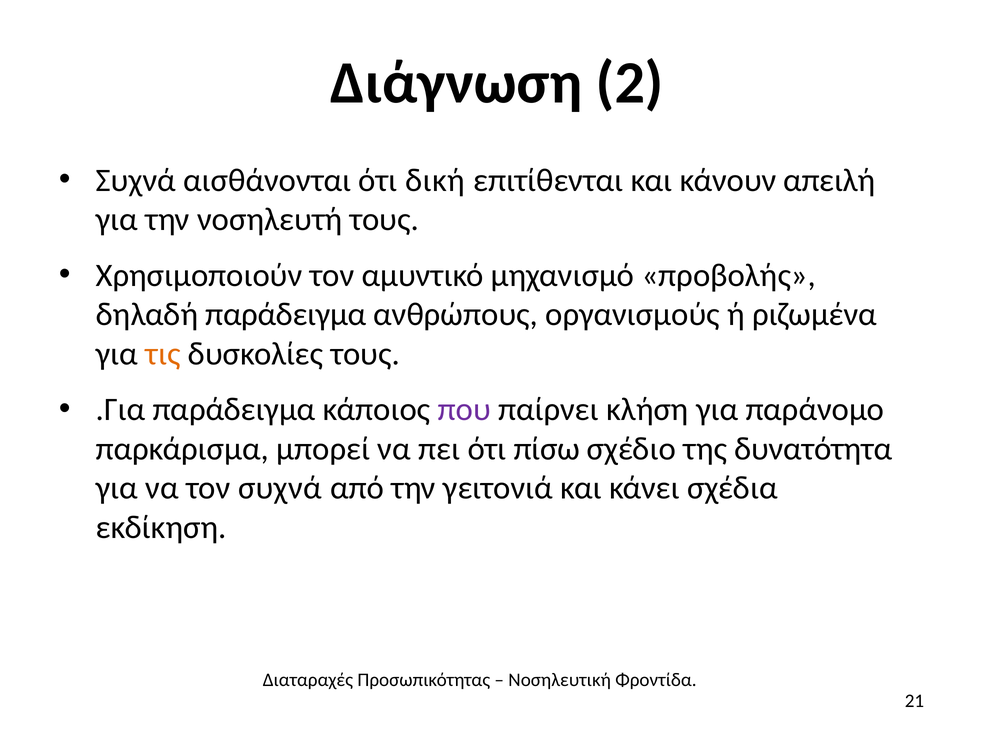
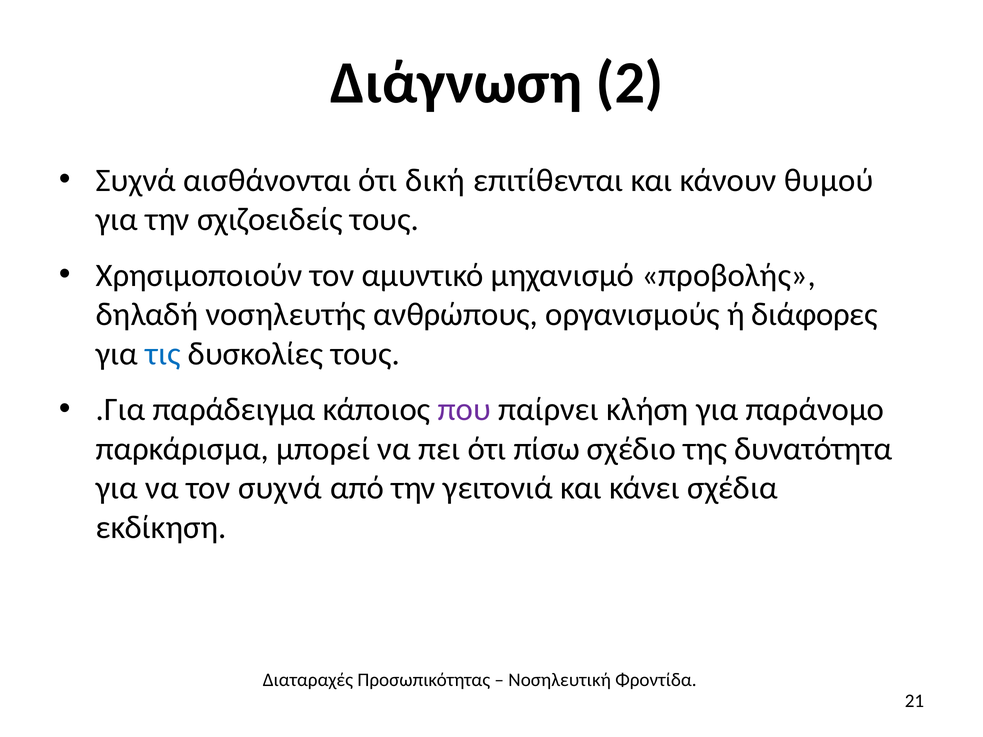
απειλή: απειλή -> θυμού (829, 180)
νοσηλευτή: νοσηλευτή -> σχιζοειδείς (270, 220)
δηλαδή παράδειγμα: παράδειγμα -> νοσηλευτής (286, 315)
ριζωμένα: ριζωμένα -> διάφορες (814, 315)
τις colour: orange -> blue (163, 354)
